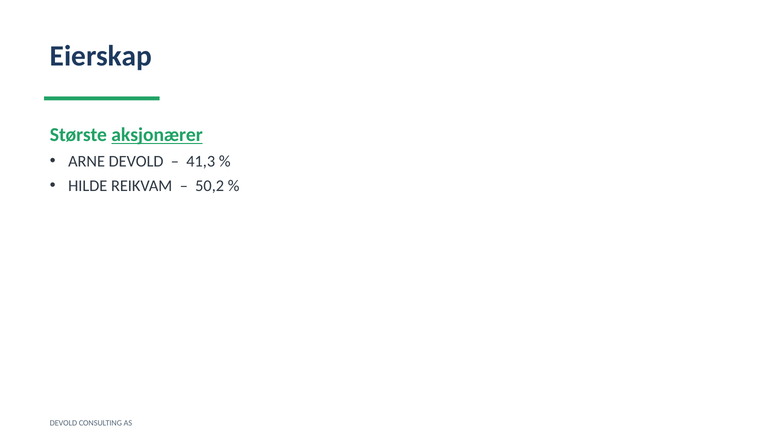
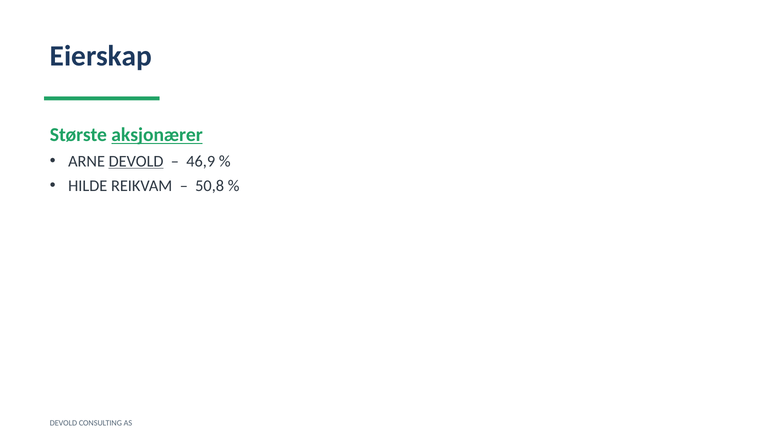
DEVOLD underline: none -> present (136, 161)
41,3: 41,3 -> 46,9 (201, 161)
50,2: 50,2 -> 50,8 (210, 185)
